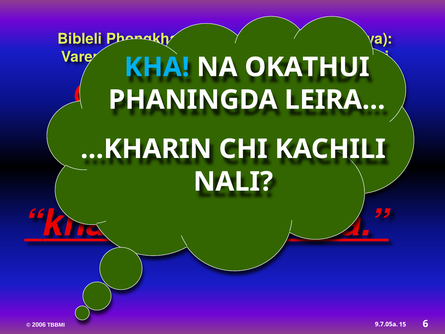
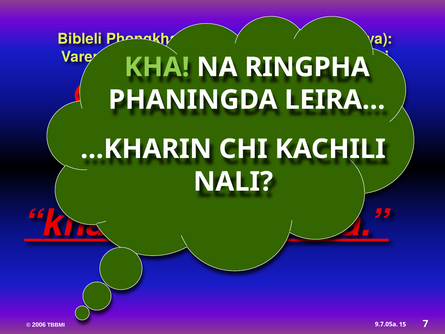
KHA colour: light blue -> light green (157, 67)
OKATHUI: OKATHUI -> RINGPHA (307, 67)
6: 6 -> 7 (425, 324)
